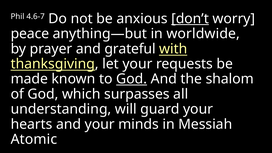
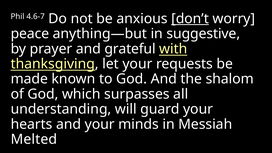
worldwide: worldwide -> suggestive (203, 34)
God underline: present -> none (132, 79)
Atomic: Atomic -> Melted (34, 139)
